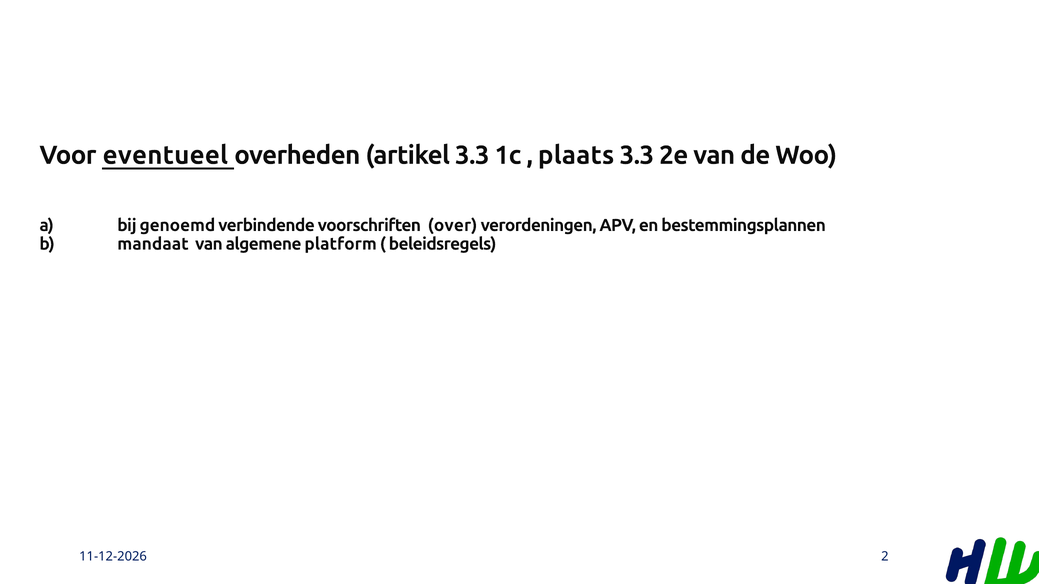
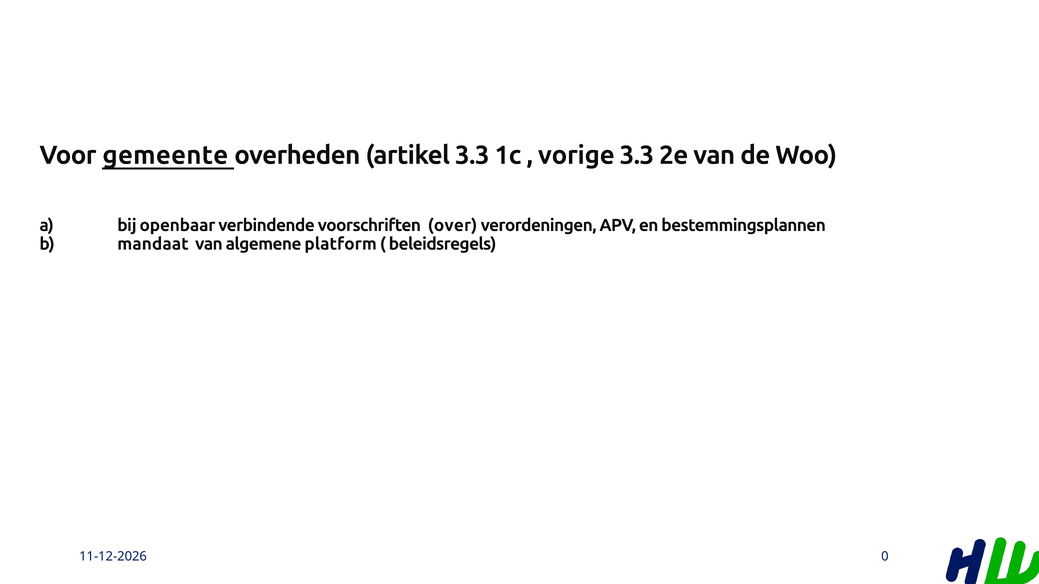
eventueel: eventueel -> gemeente (165, 155)
plaats: plaats -> vorige (576, 155)
genoemd: genoemd -> openbaar (177, 225)
2: 2 -> 0 (885, 557)
